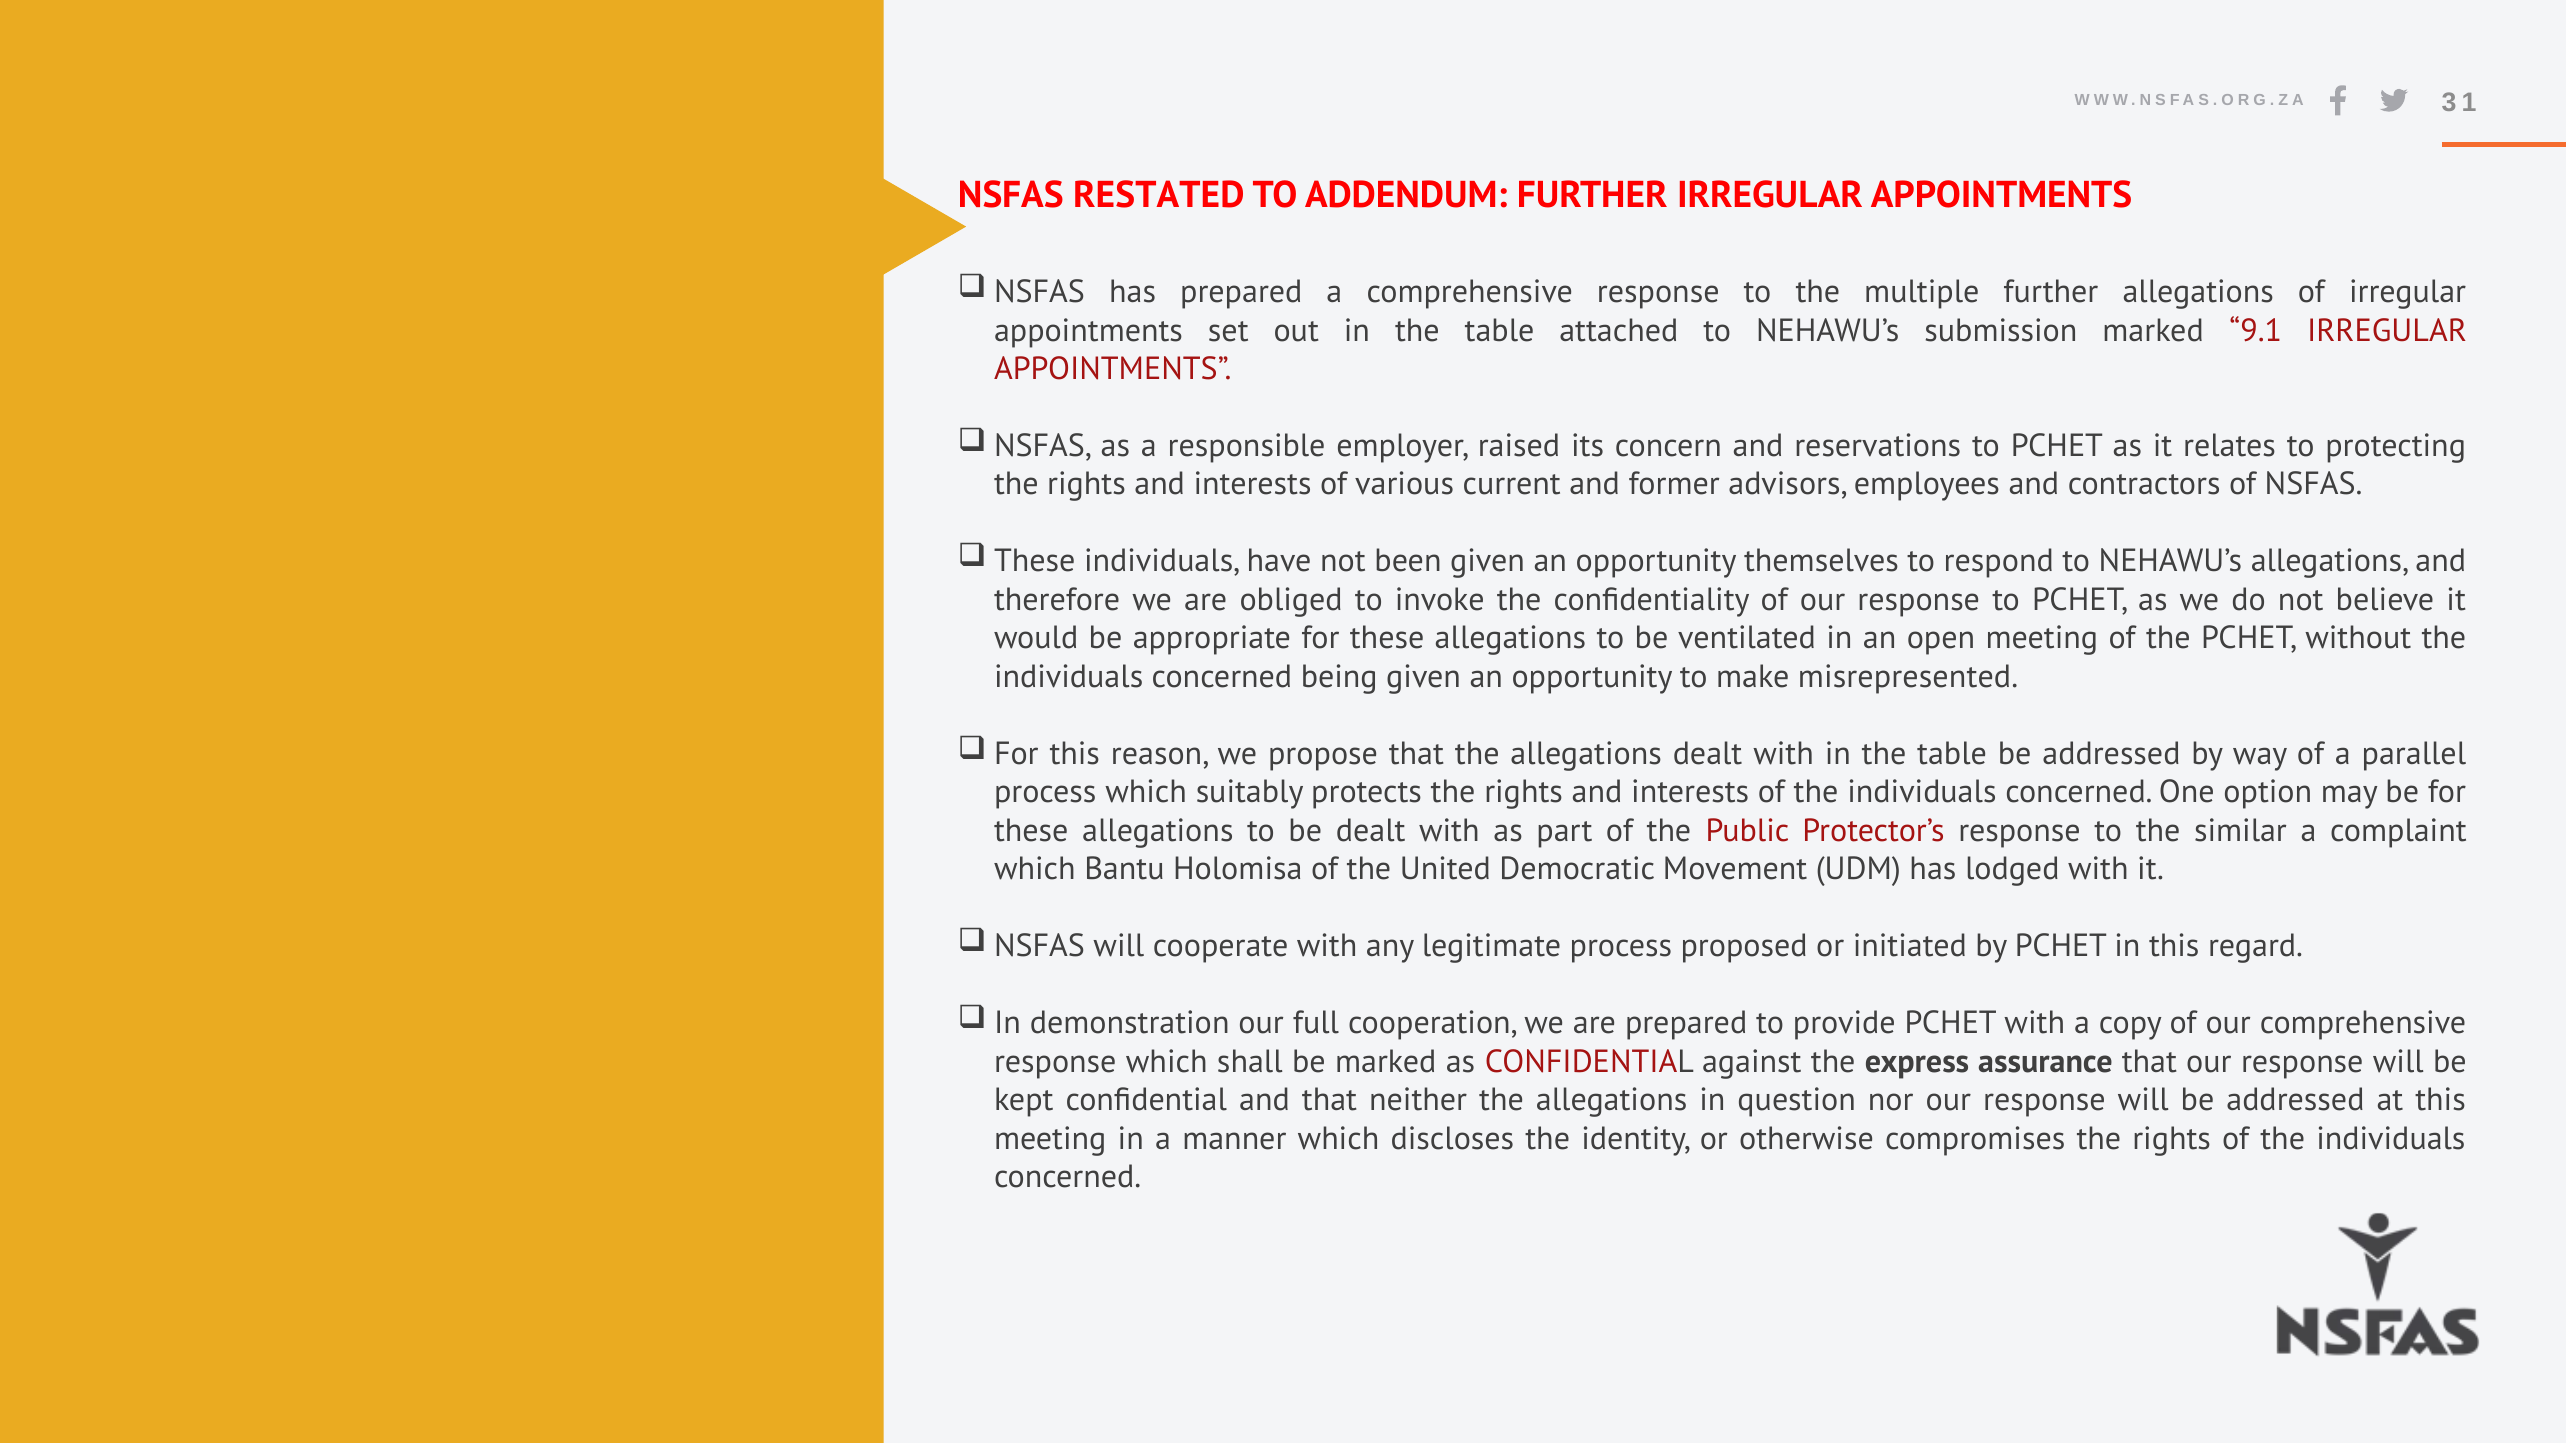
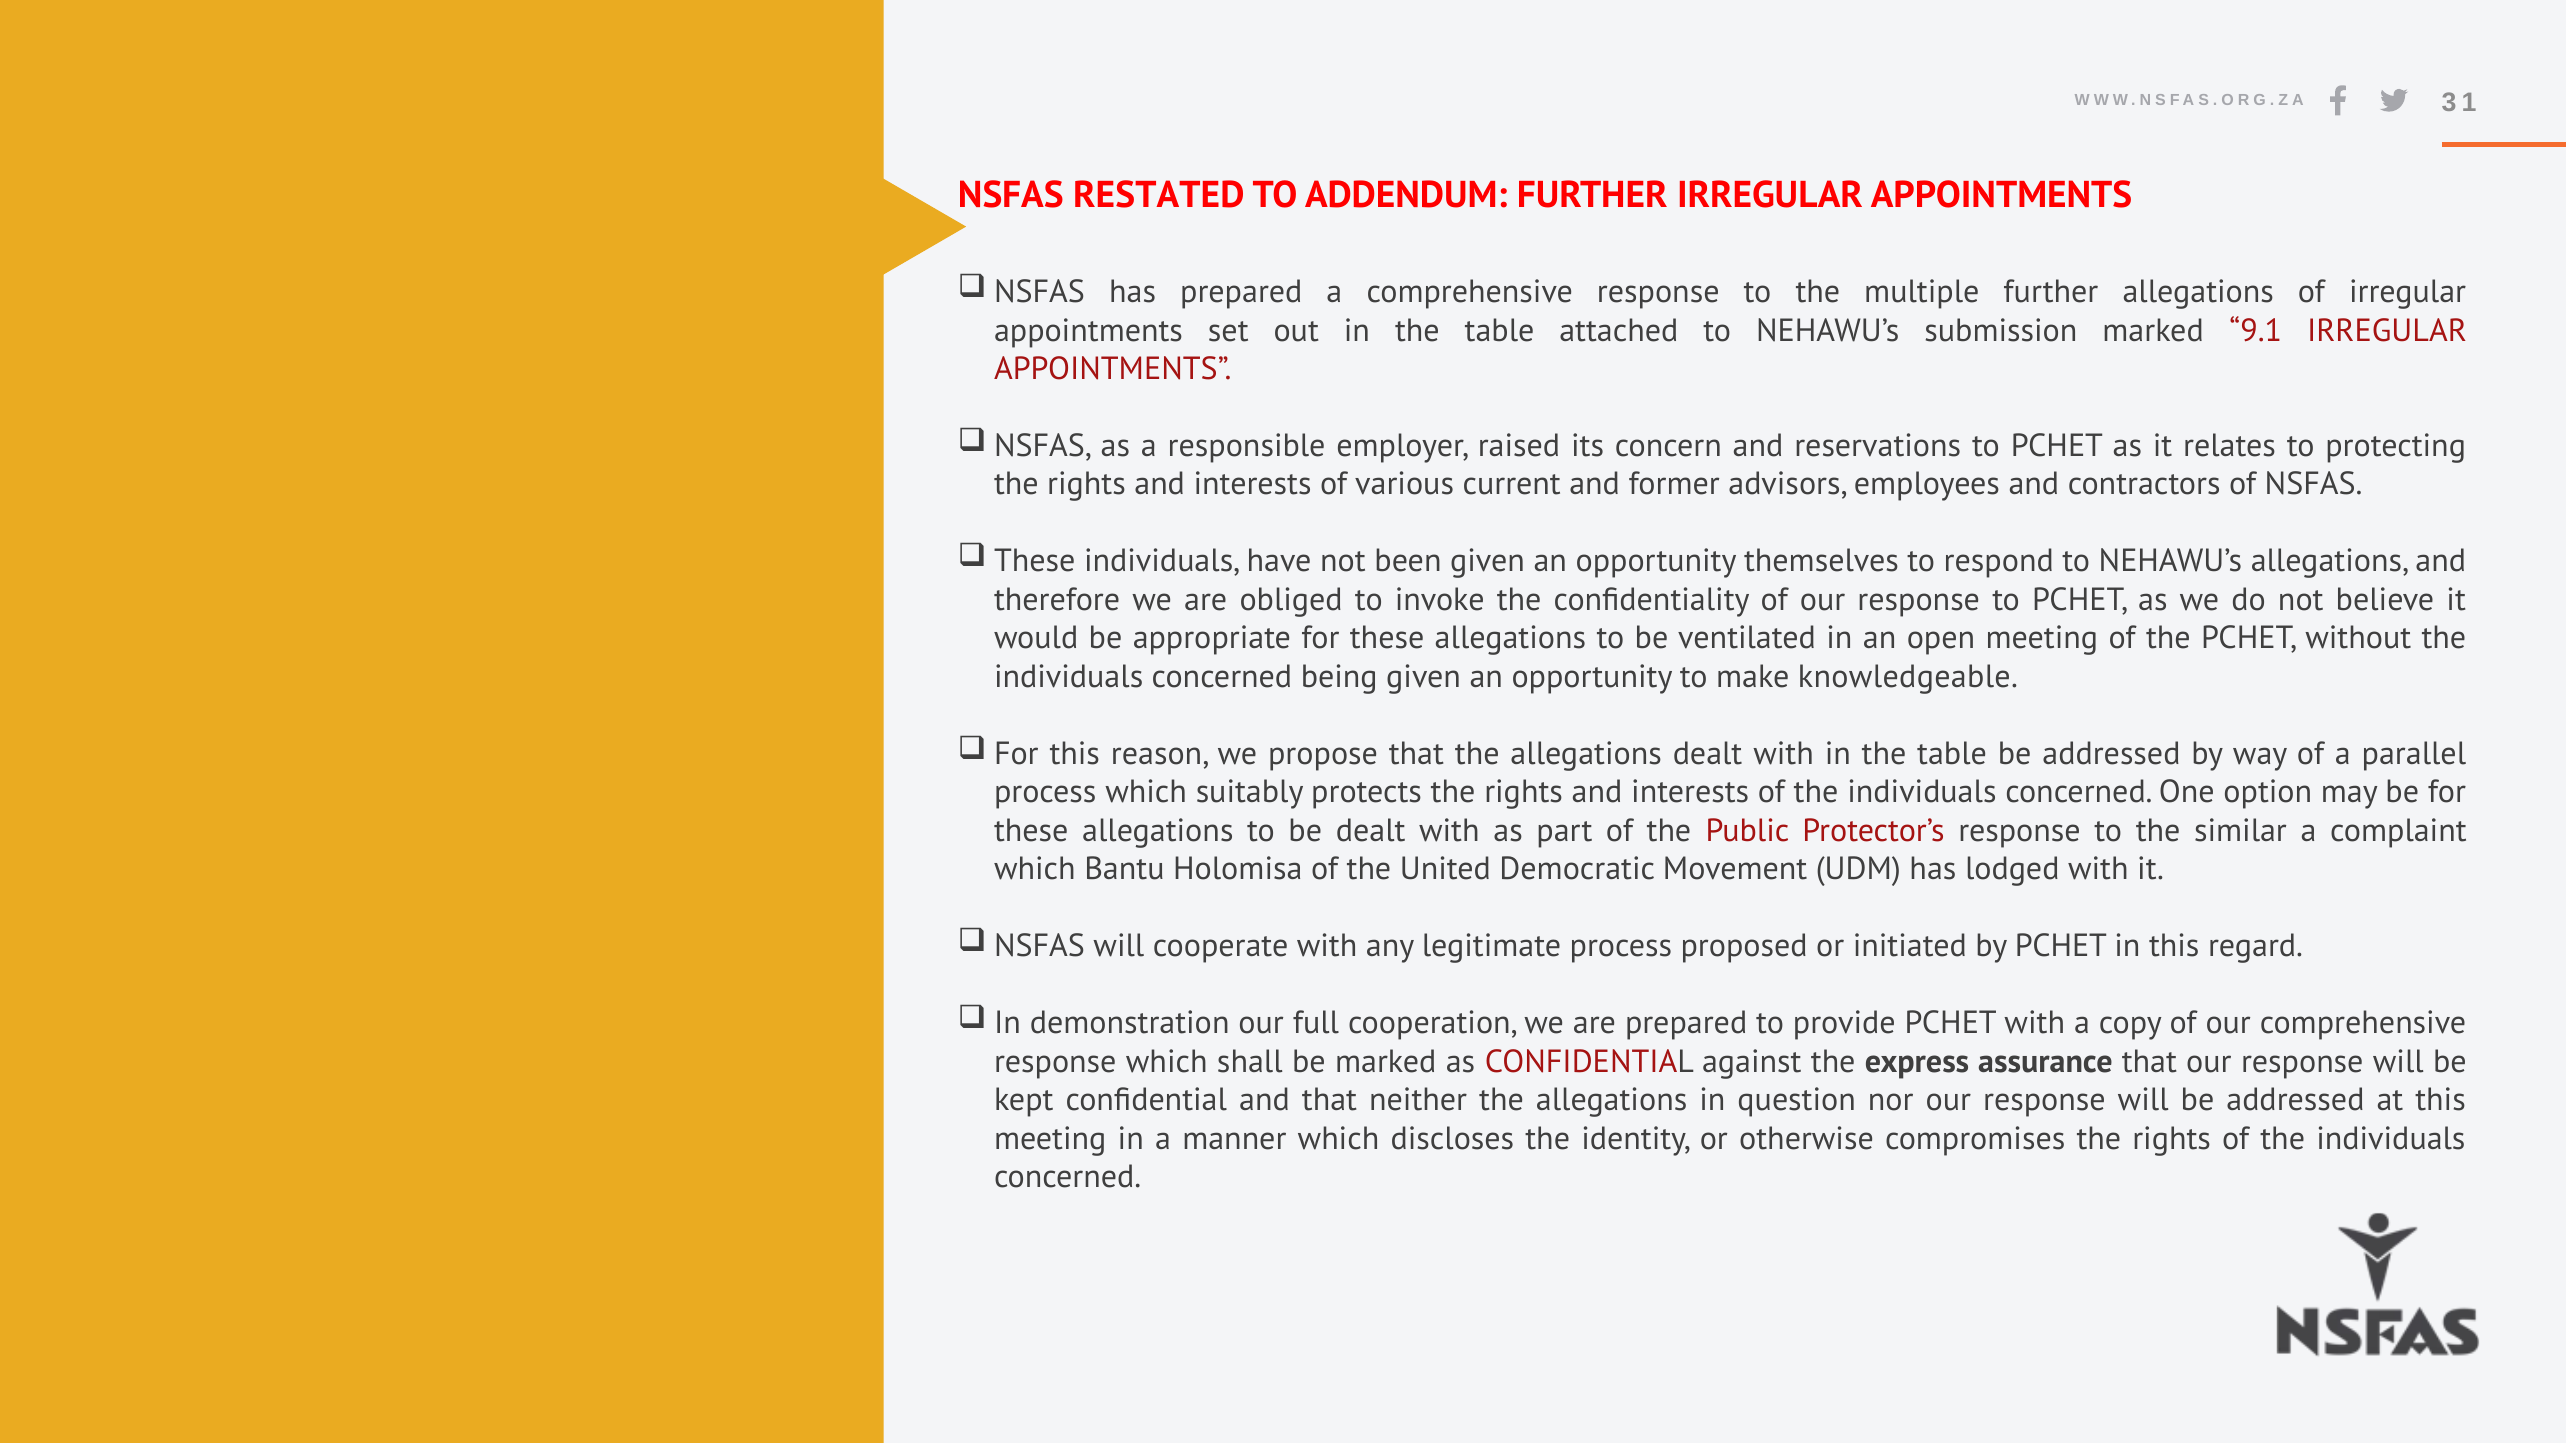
misrepresented: misrepresented -> knowledgeable (1908, 677)
